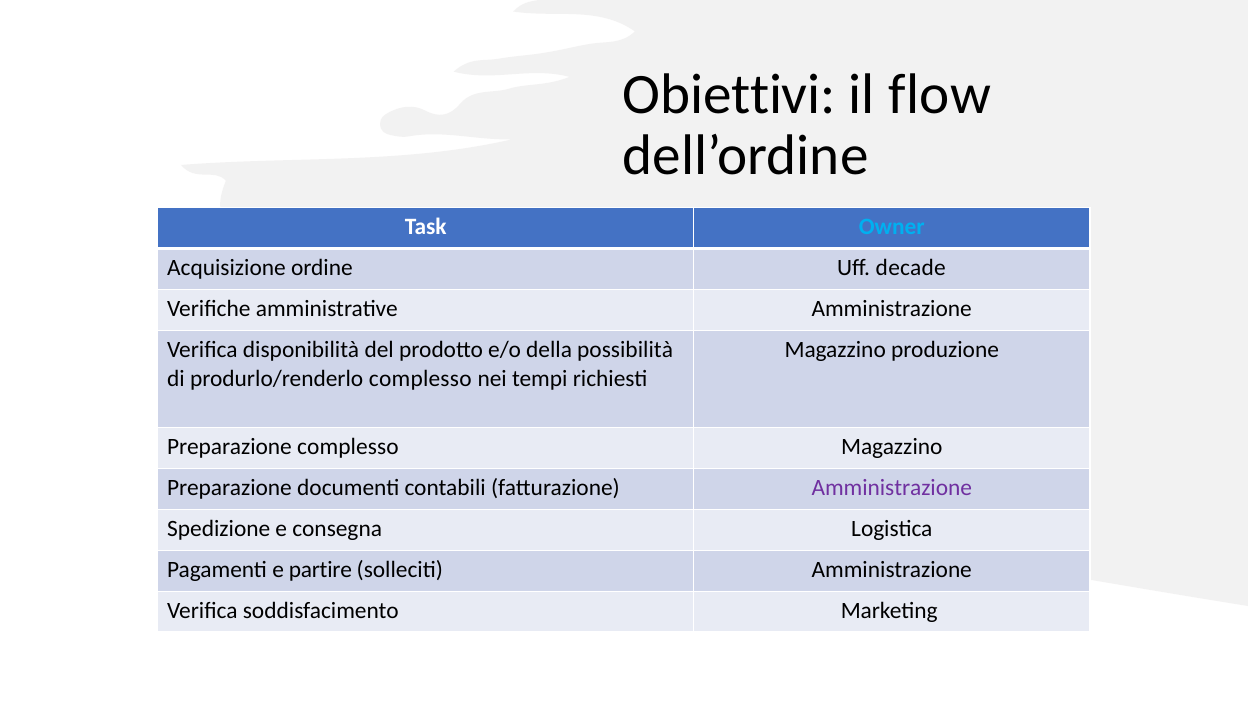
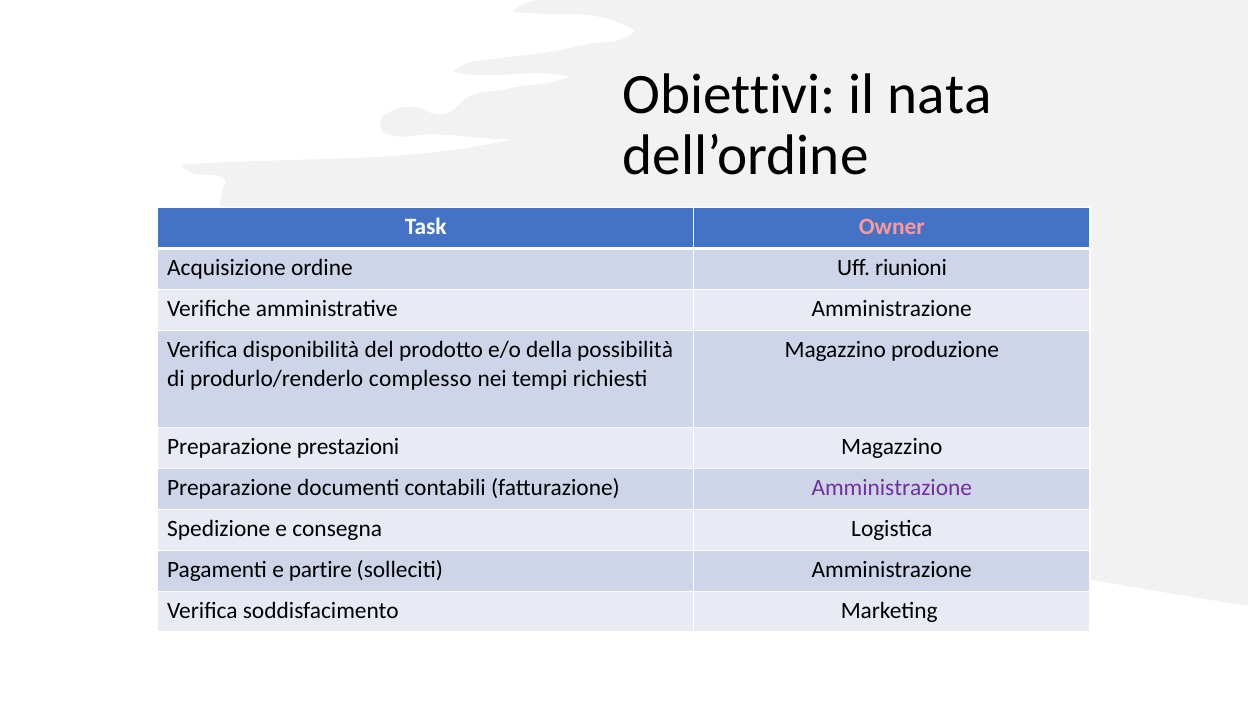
flow: flow -> nata (940, 94)
Owner colour: light blue -> pink (892, 227)
decade: decade -> riunioni (911, 268)
Preparazione complesso: complesso -> prestazioni (348, 447)
